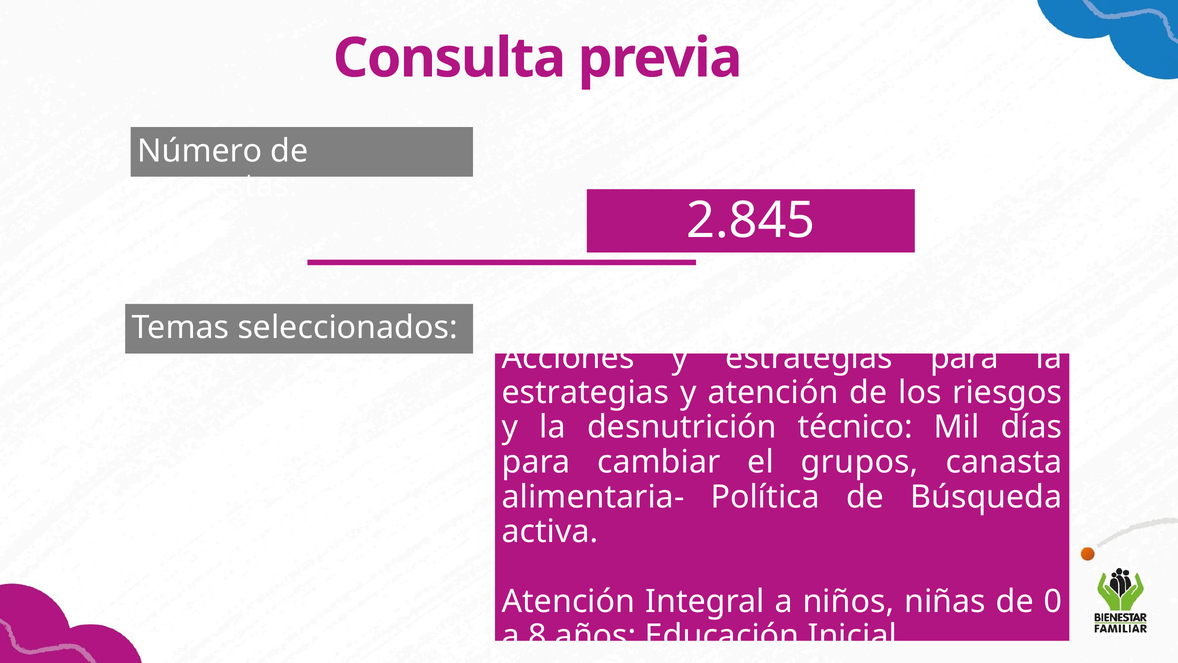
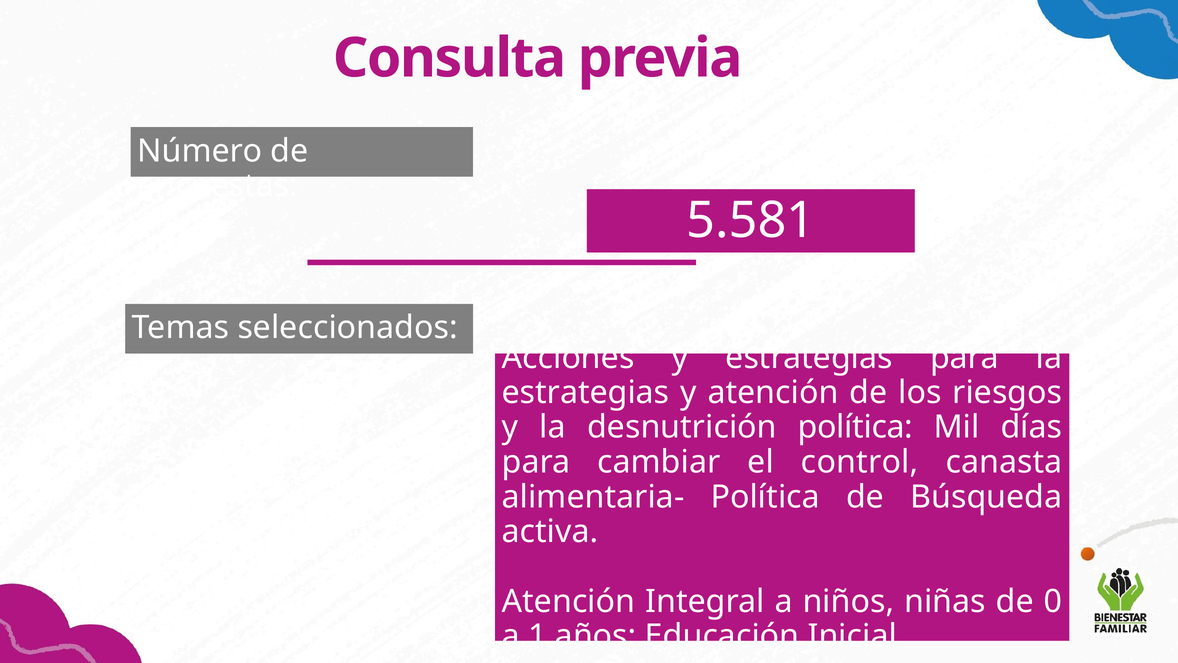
2.845: 2.845 -> 5.581 (751, 220)
desnutrición técnico: técnico -> política (855, 427)
grupos: grupos -> control (860, 462)
8: 8 -> 1 (537, 636)
